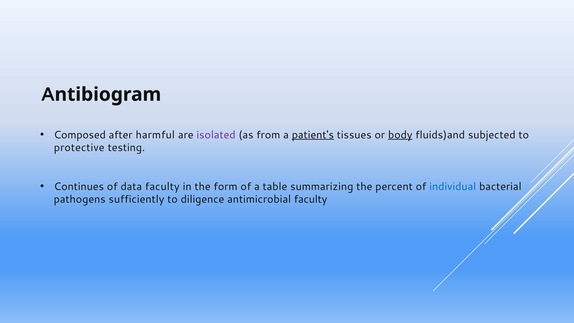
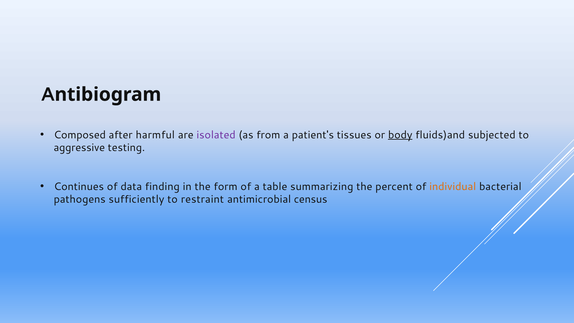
patient's underline: present -> none (313, 135)
protective: protective -> aggressive (79, 148)
data faculty: faculty -> finding (162, 186)
individual colour: blue -> orange (453, 186)
diligence: diligence -> restraint (202, 199)
antimicrobial faculty: faculty -> census (311, 199)
